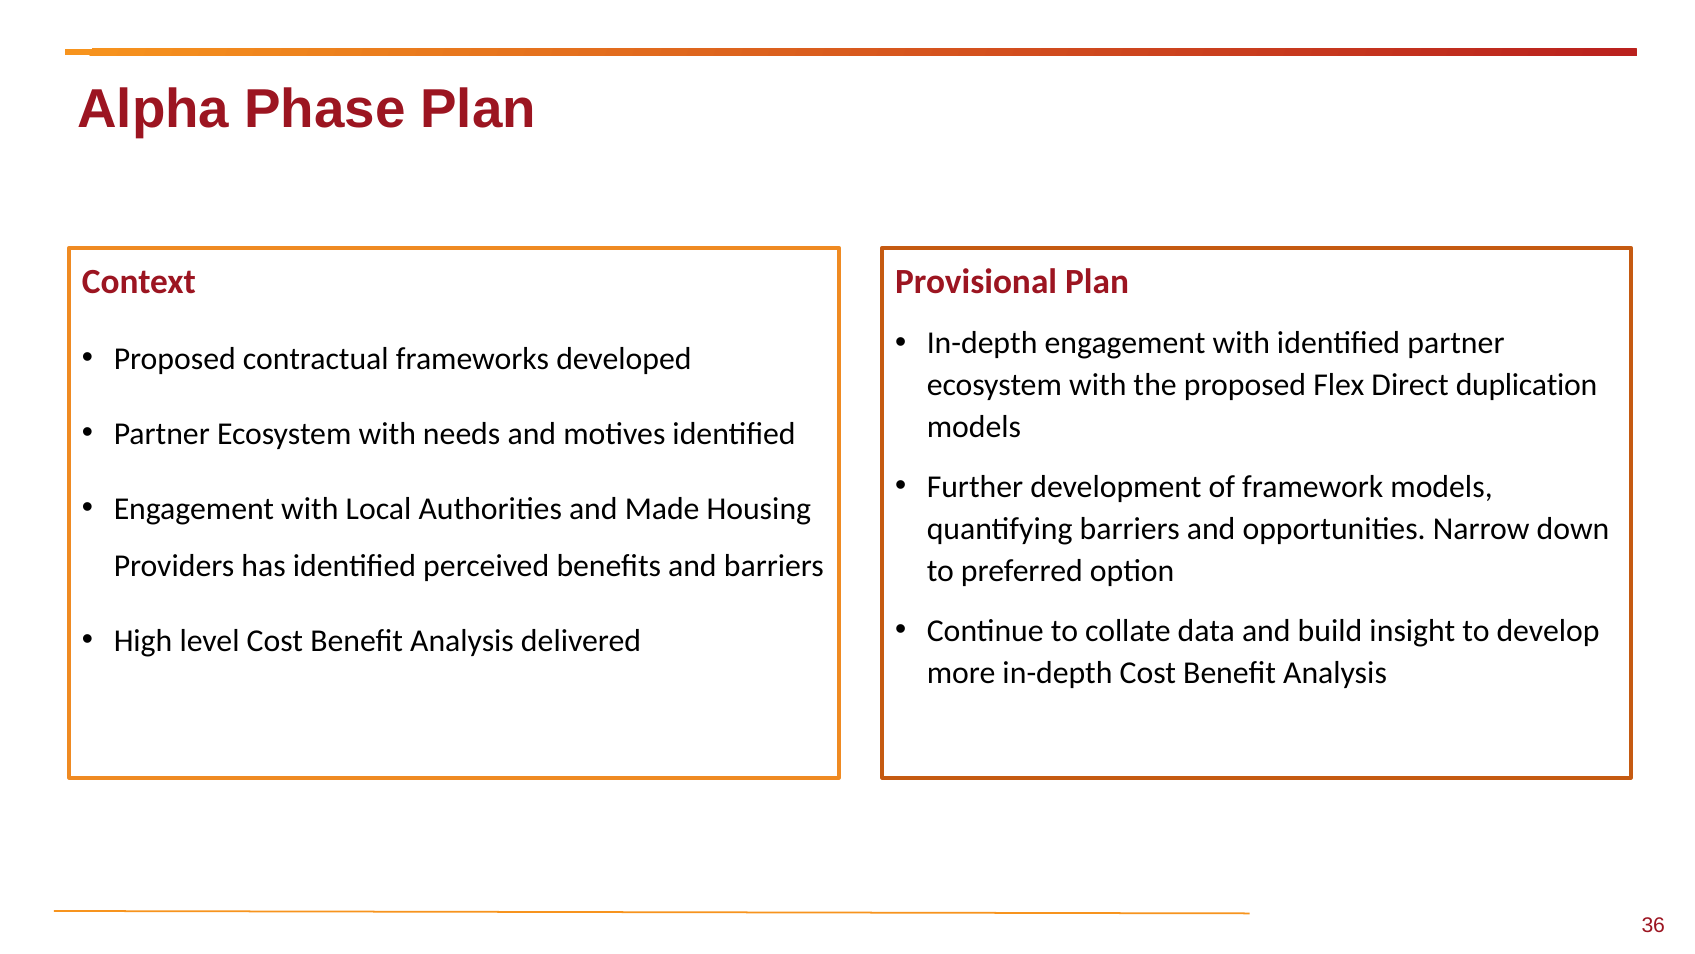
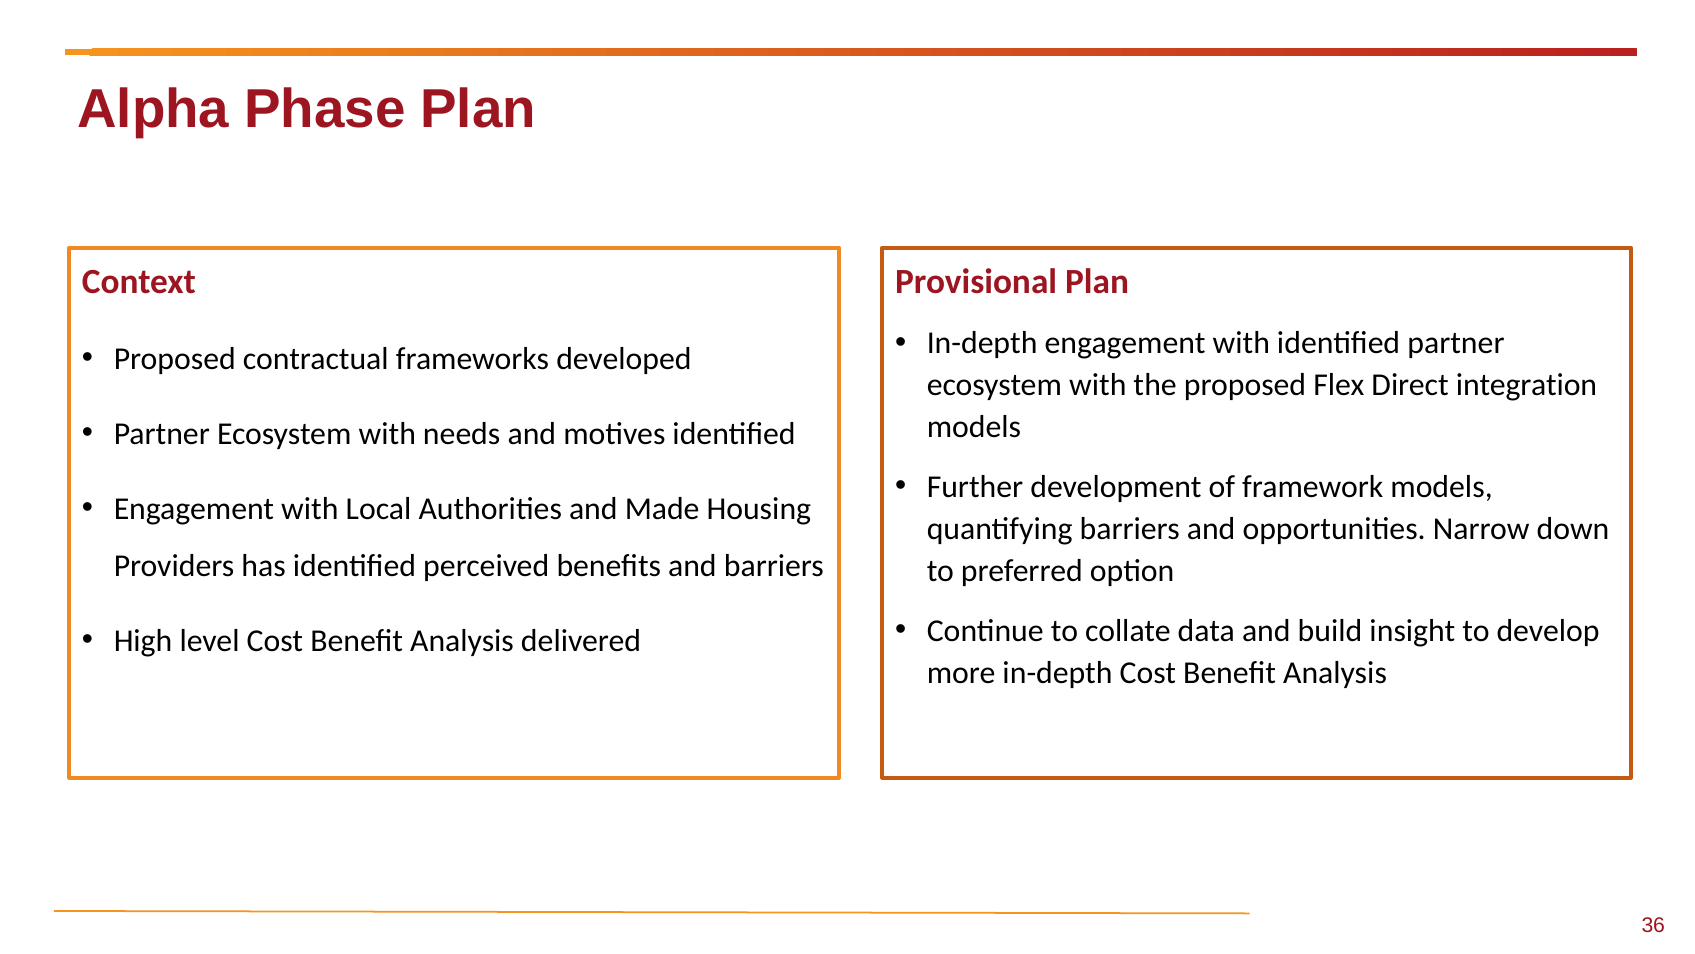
duplication: duplication -> integration (1526, 385)
